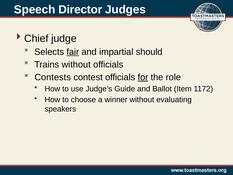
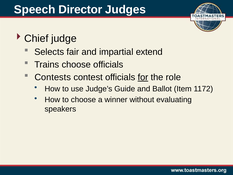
fair underline: present -> none (73, 52)
should: should -> extend (149, 52)
Trains without: without -> choose (76, 64)
